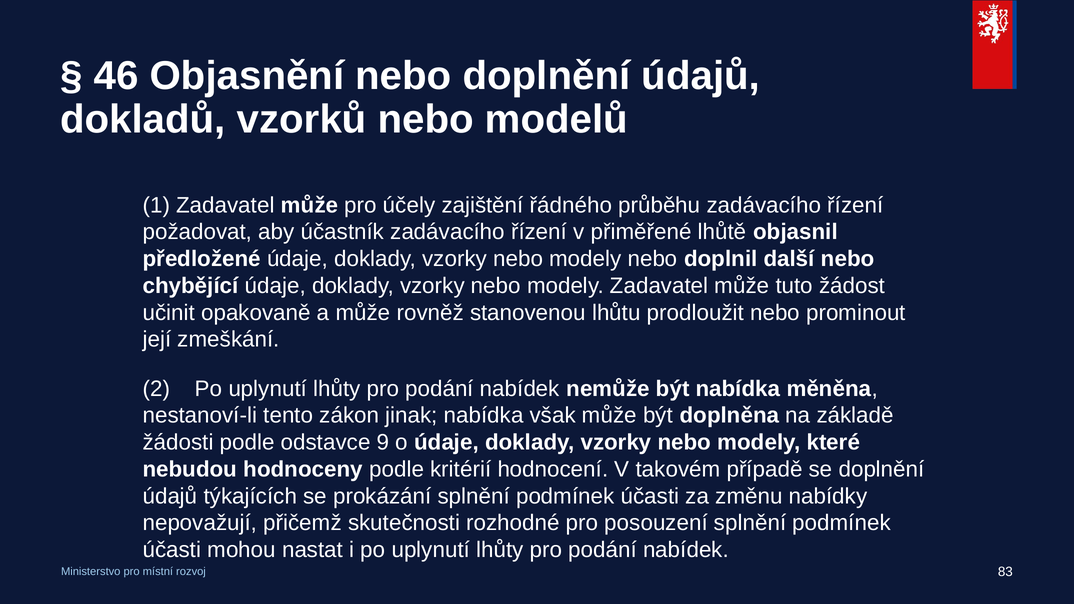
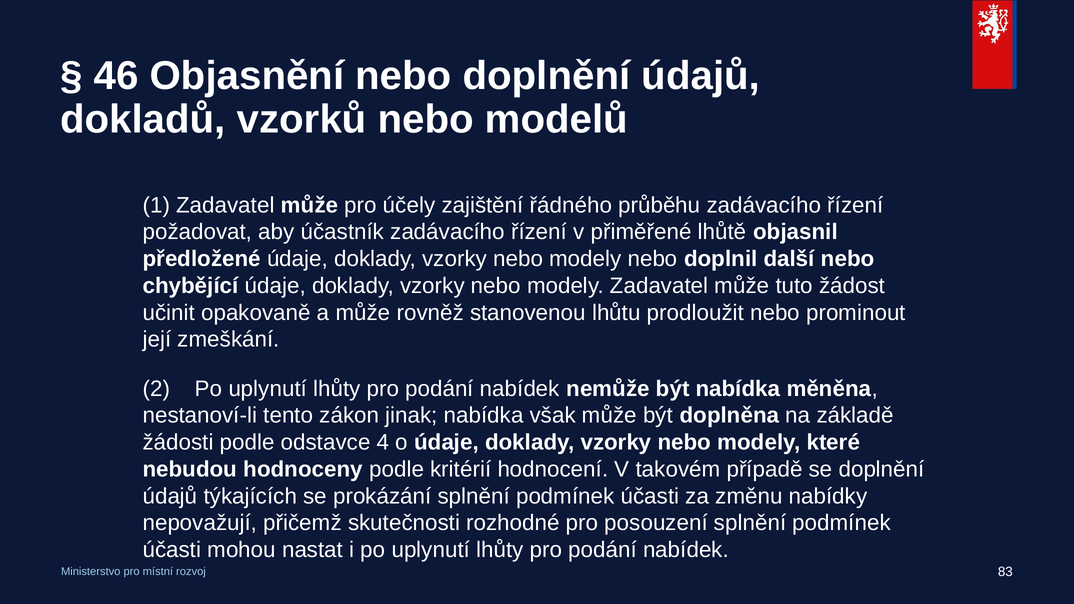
9: 9 -> 4 (383, 443)
